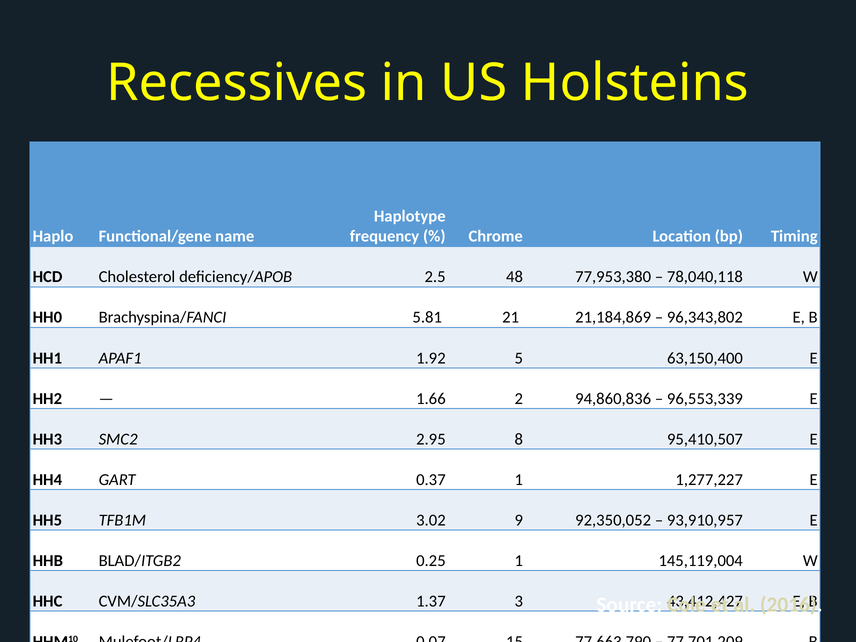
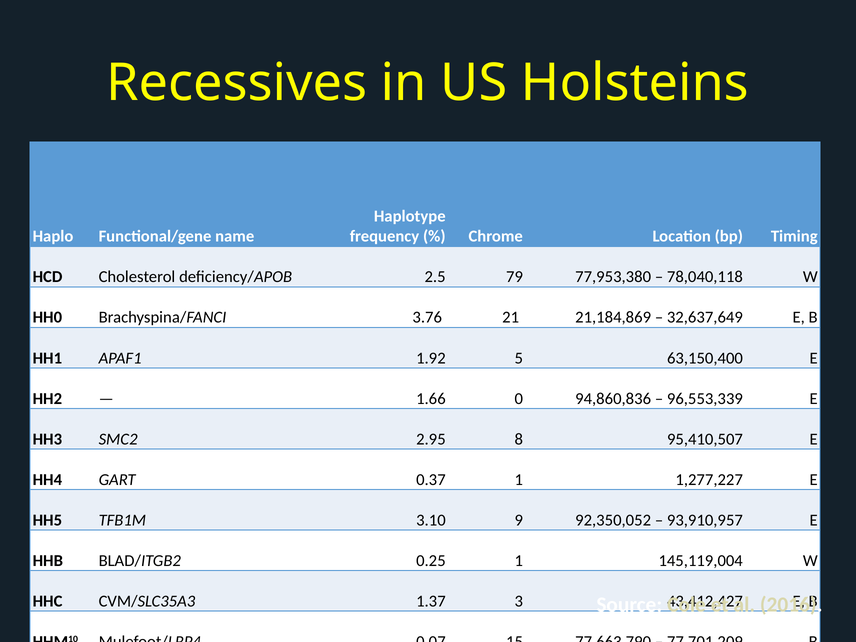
48: 48 -> 79 (515, 277)
5.81: 5.81 -> 3.76 (427, 317)
96,343,802: 96,343,802 -> 32,637,649 (705, 317)
2: 2 -> 0 (519, 399)
3.02: 3.02 -> 3.10 (431, 520)
